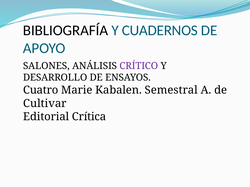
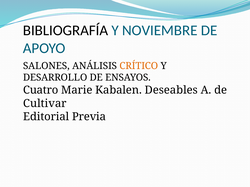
CUADERNOS: CUADERNOS -> NOVIEMBRE (160, 30)
CRÍTICO colour: purple -> orange (139, 66)
Semestral: Semestral -> Deseables (171, 90)
Crítica: Crítica -> Previa (89, 117)
